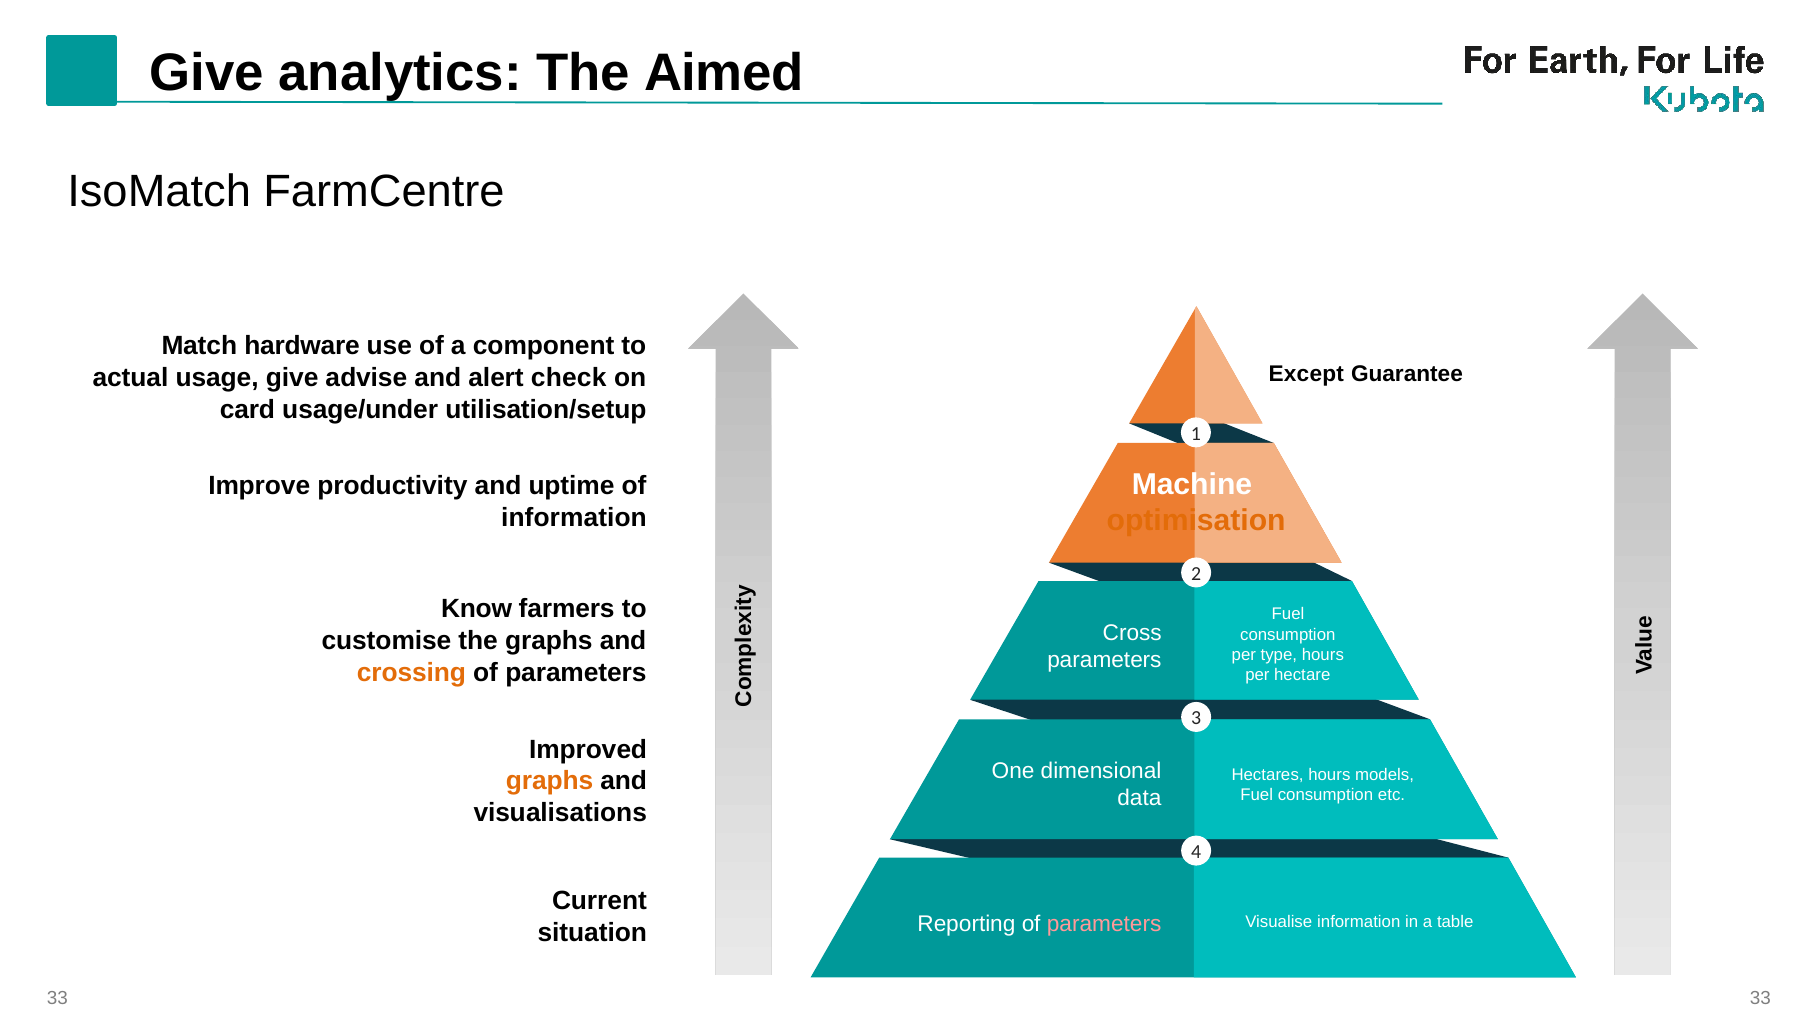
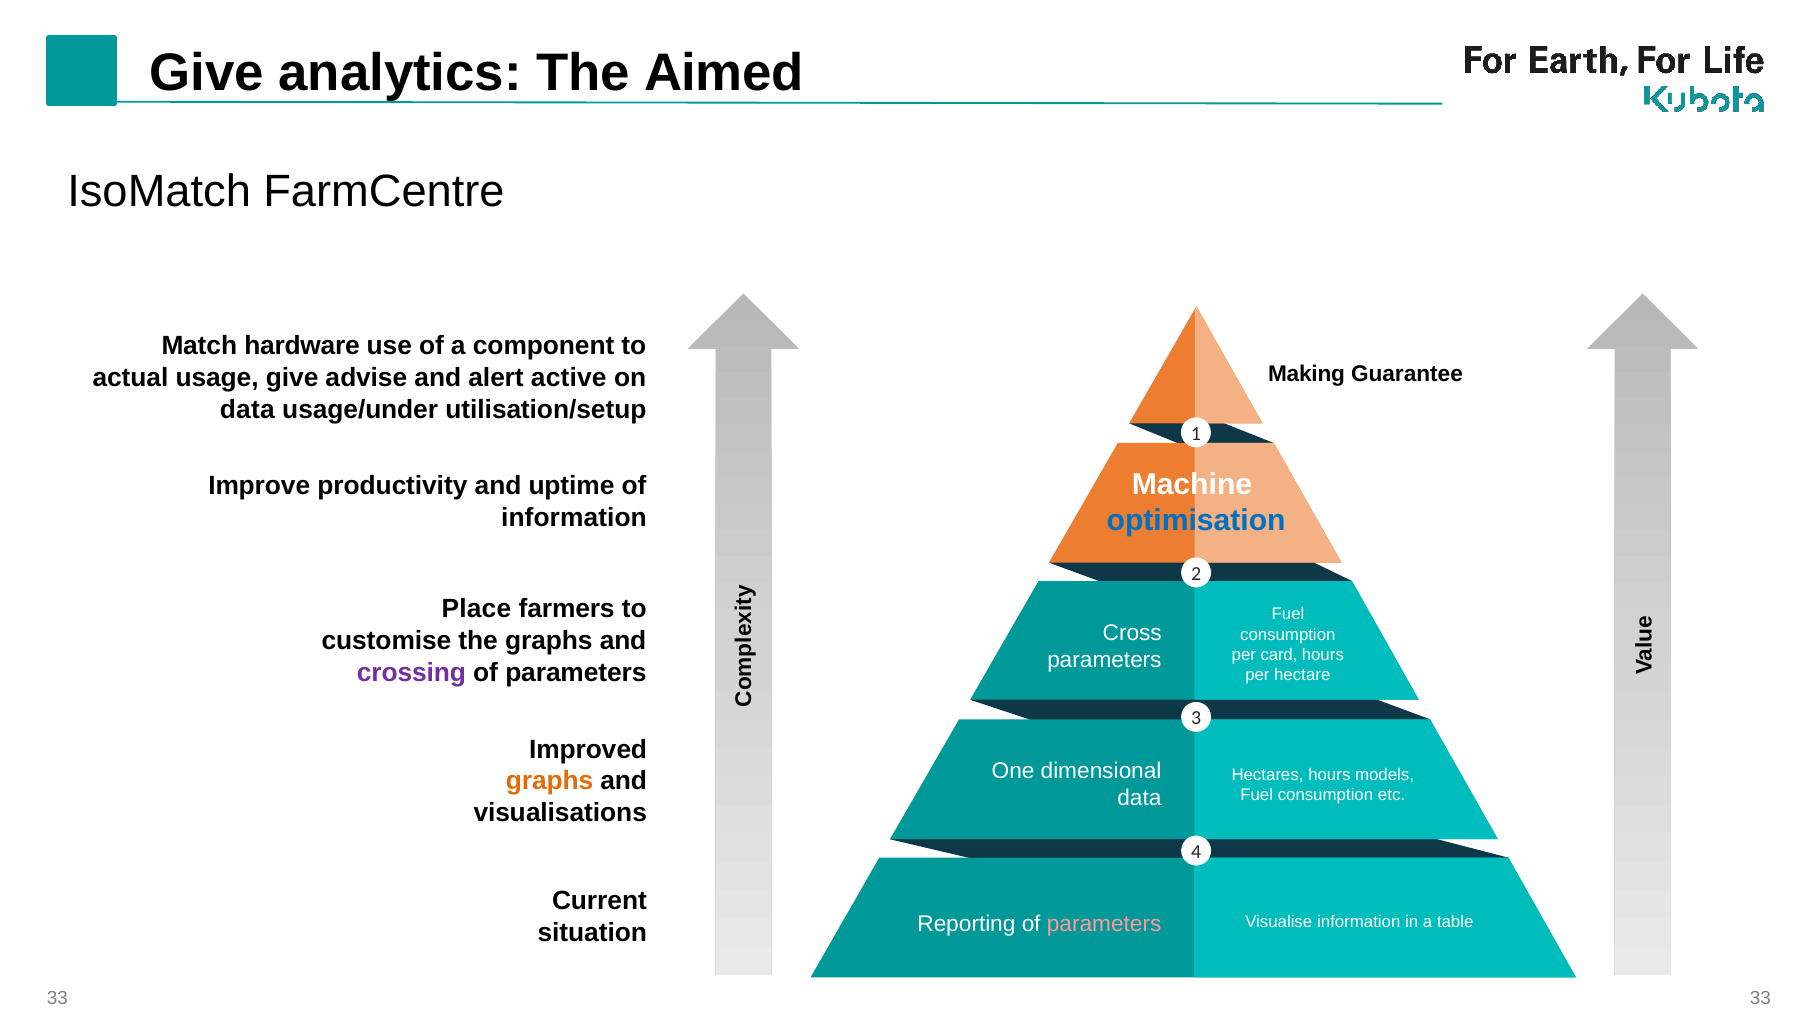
Except: Except -> Making (1307, 374)
check: check -> active (569, 378)
card: card -> data (247, 409)
optimisation colour: orange -> blue (1196, 521)
Know: Know -> Place (476, 609)
type: type -> card (1279, 655)
crossing colour: orange -> purple (411, 673)
